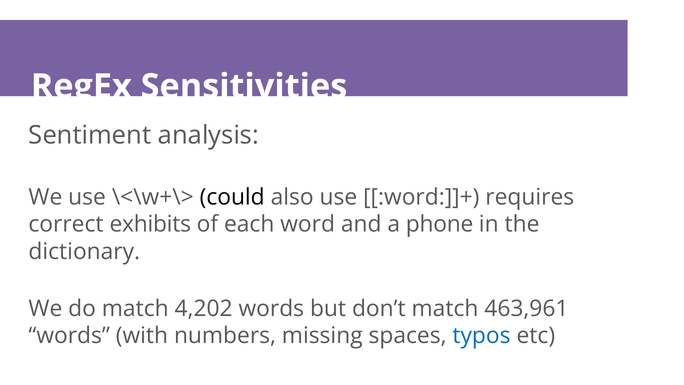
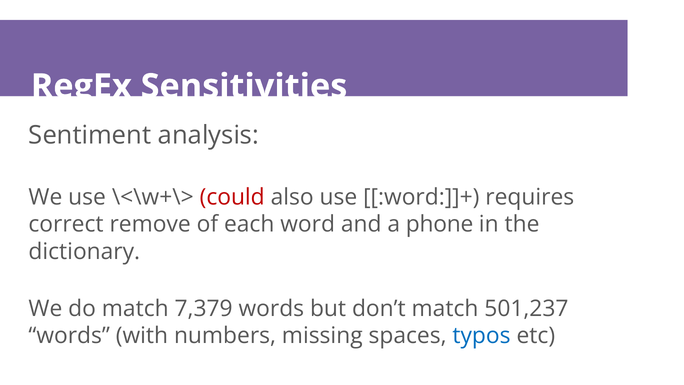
could colour: black -> red (232, 197)
exhibits: exhibits -> remove (150, 224)
4,202: 4,202 -> 7,379 (204, 308)
463,961: 463,961 -> 501,237 (526, 308)
